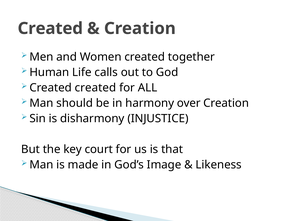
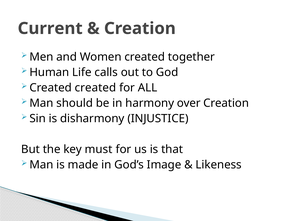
Created: Created -> Current (50, 28)
court: court -> must (99, 149)
